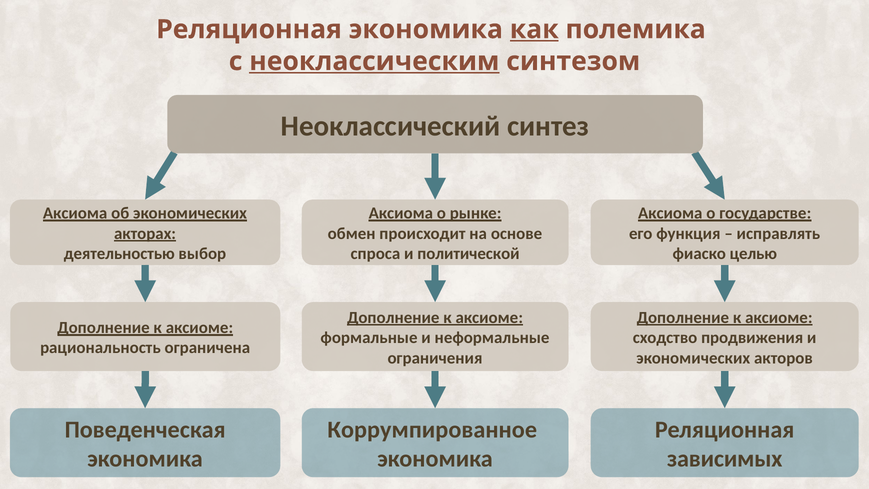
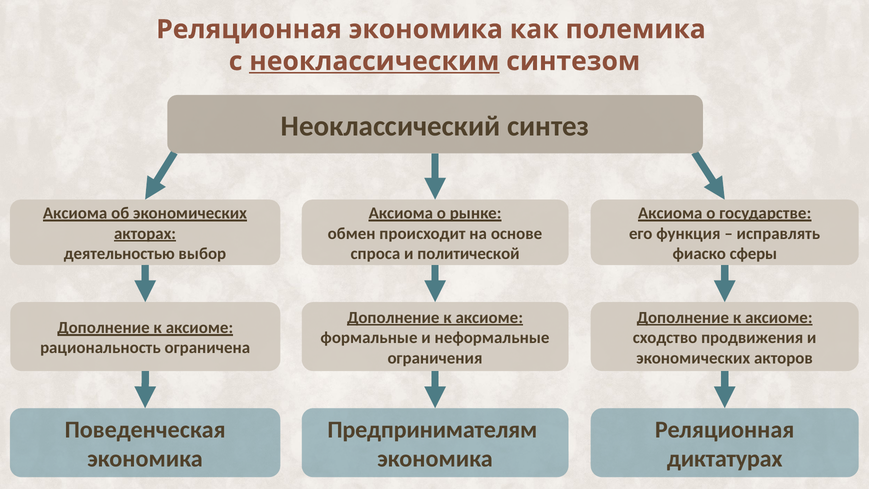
как underline: present -> none (534, 29)
целью: целью -> сферы (753, 254)
Коррумпированное: Коррумпированное -> Предпринимателям (432, 430)
зависимых: зависимых -> диктатурах (725, 459)
